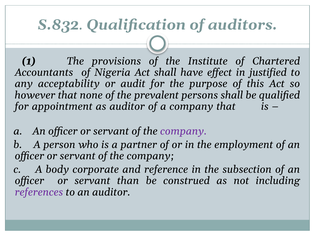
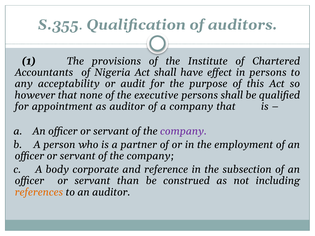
S.832: S.832 -> S.355 (58, 25)
in justified: justified -> persons (268, 73)
prevalent: prevalent -> executive (156, 95)
references colour: purple -> orange (39, 192)
